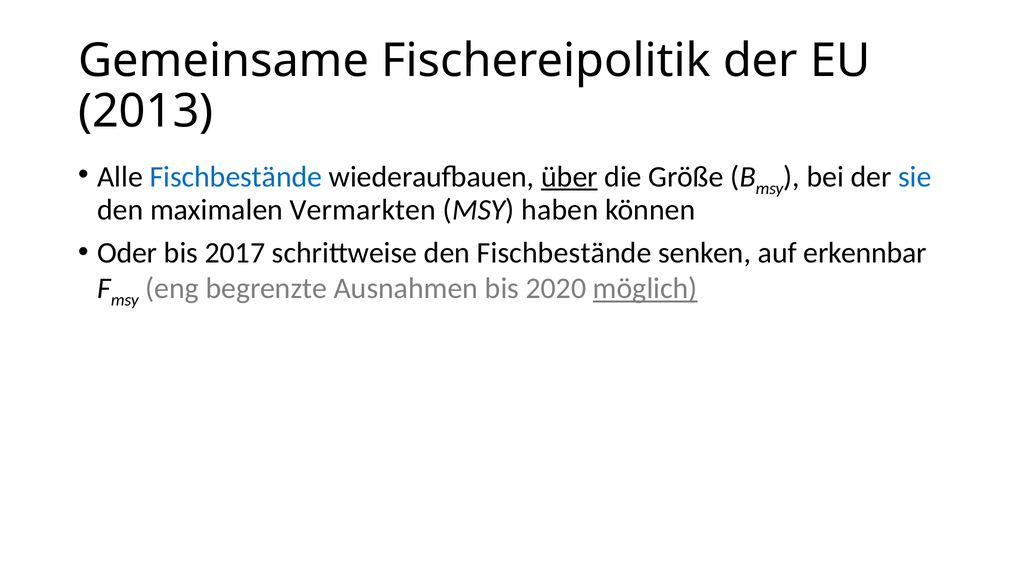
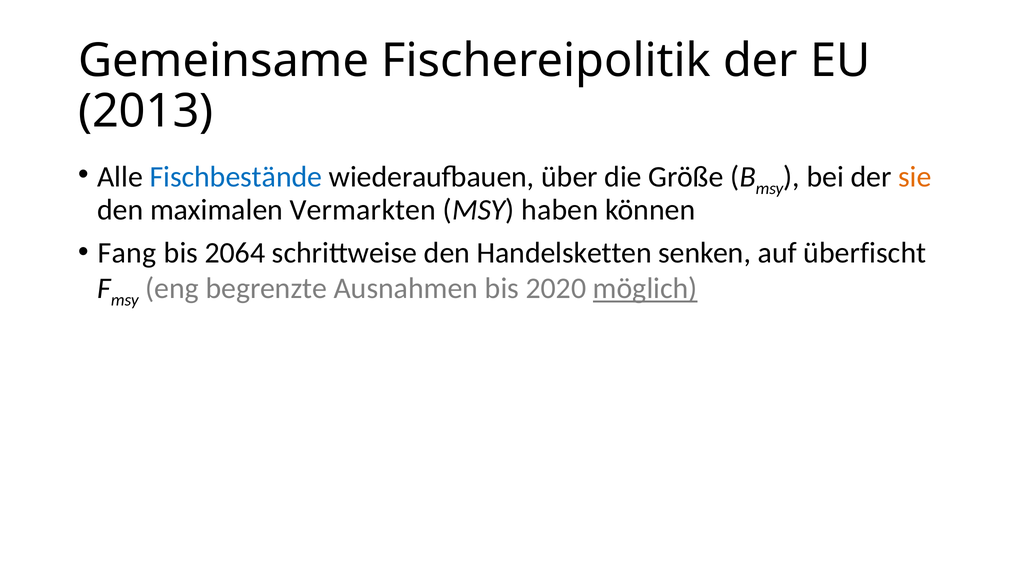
über underline: present -> none (569, 177)
sie colour: blue -> orange (915, 177)
Oder: Oder -> Fang (127, 253)
2017: 2017 -> 2064 (235, 253)
den Fischbestände: Fischbestände -> Handelsketten (564, 253)
erkennbar: erkennbar -> überfischt (865, 253)
